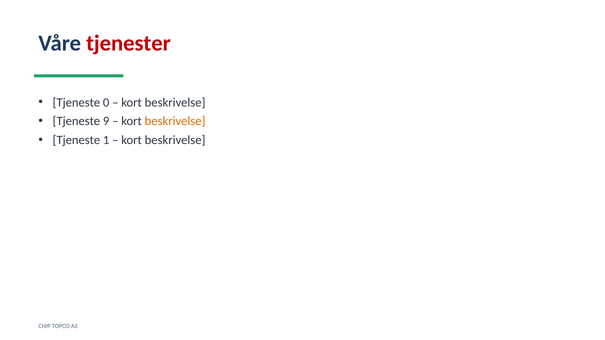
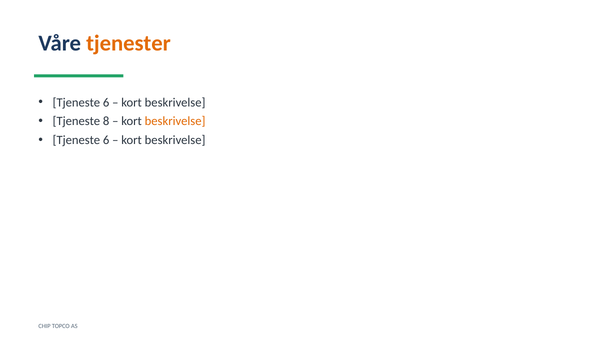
tjenester colour: red -> orange (128, 43)
0: 0 -> 6 (106, 102)
9: 9 -> 8 (106, 121)
1: 1 -> 6 (106, 140)
